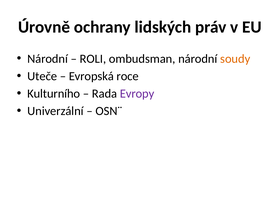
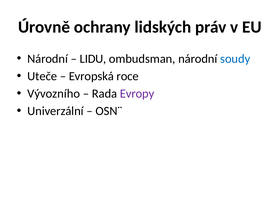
ROLI: ROLI -> LIDU (93, 59)
soudy colour: orange -> blue (235, 59)
Kulturního: Kulturního -> Vývozního (54, 94)
